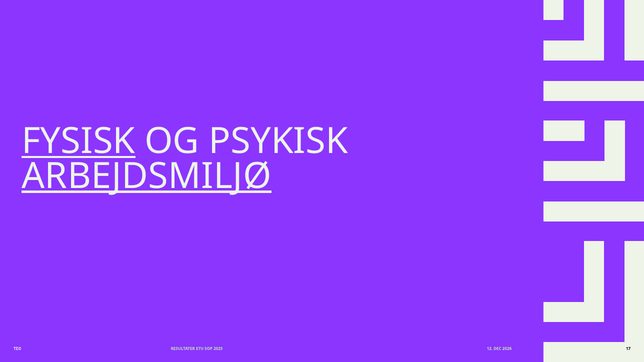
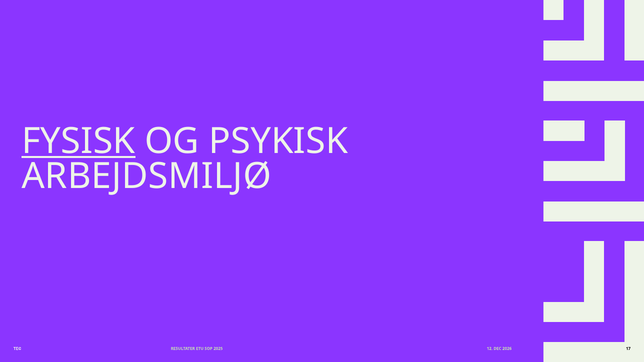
ARBEJDSMILJØ underline: present -> none (146, 176)
